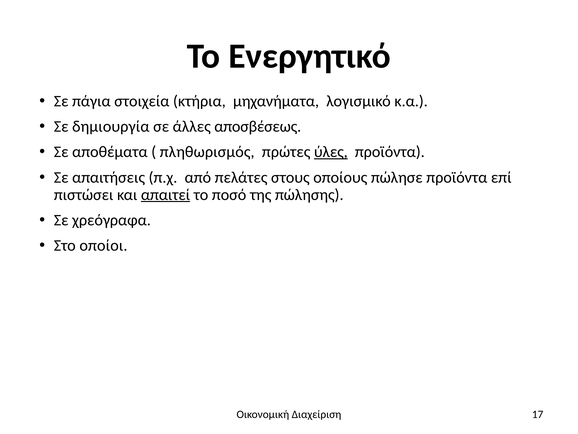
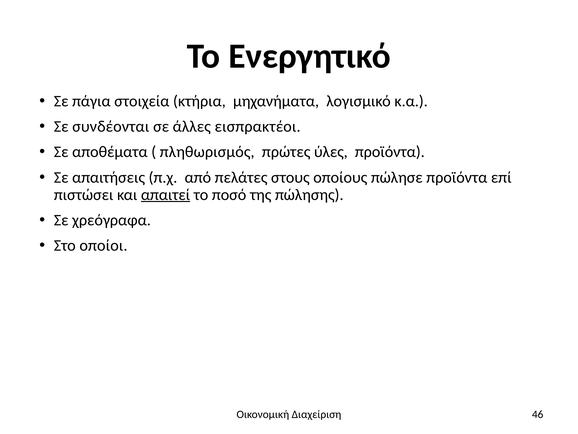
δημιουργία: δημιουργία -> συνδέονται (111, 126)
αποσβέσεως: αποσβέσεως -> εισπρακτέοι (258, 126)
ύλες underline: present -> none (331, 152)
17: 17 -> 46 (538, 414)
